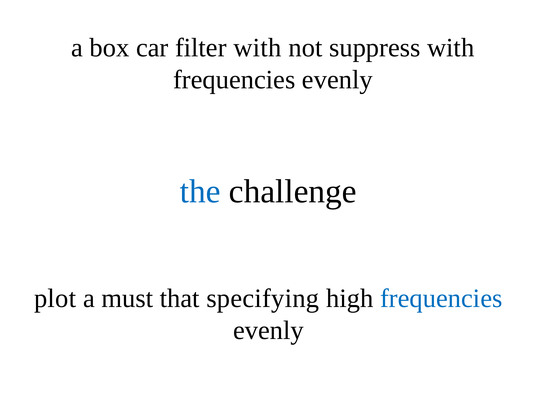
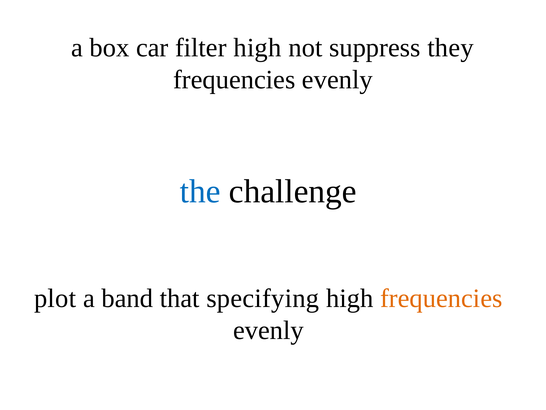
filter with: with -> high (257, 48)
suppress with: with -> they (451, 48)
must: must -> band (127, 298)
frequencies colour: blue -> orange (441, 298)
